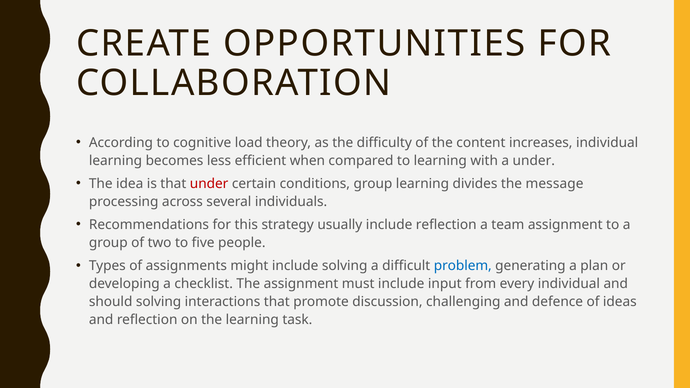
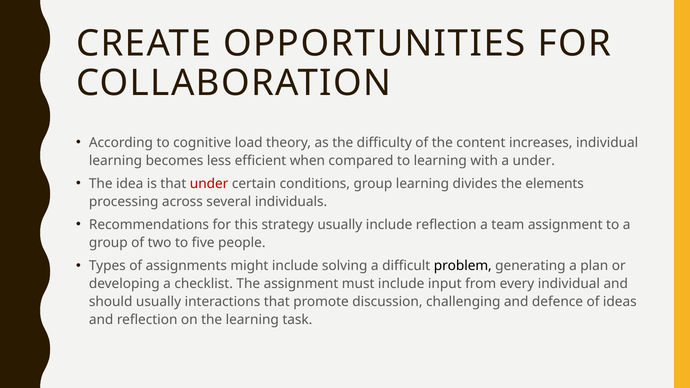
message: message -> elements (555, 184)
problem colour: blue -> black (463, 266)
should solving: solving -> usually (159, 302)
